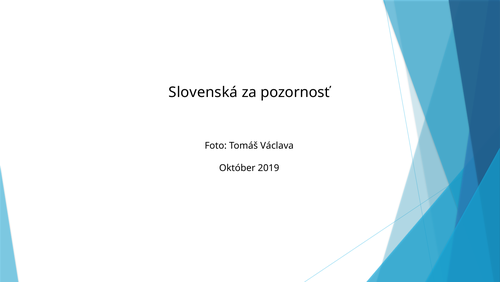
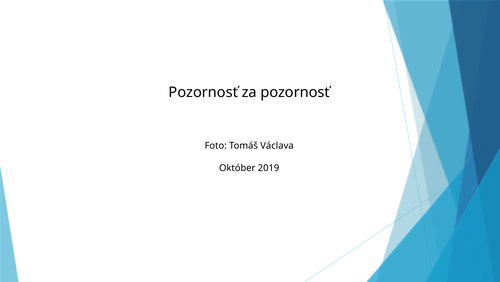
Slovenská: Slovenská -> Pozornosť (203, 92)
